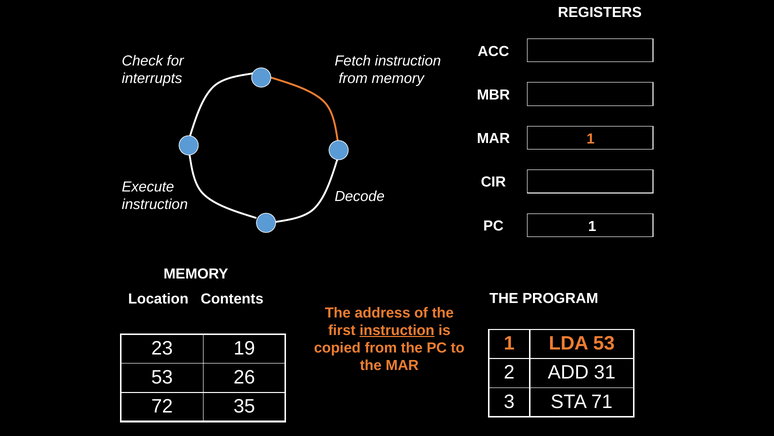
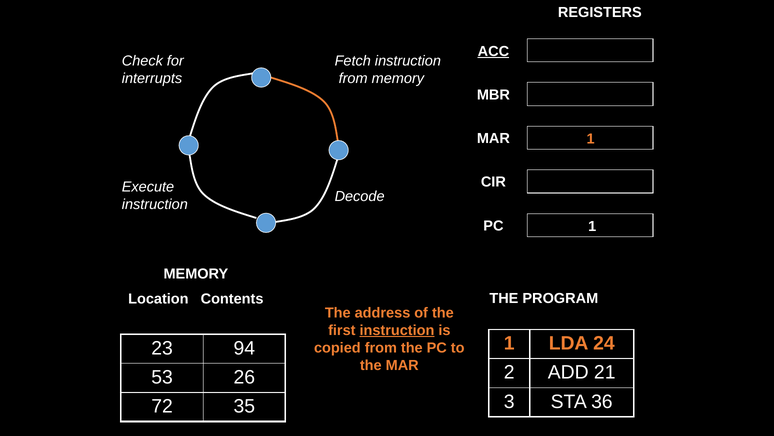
ACC underline: none -> present (493, 51)
LDA 53: 53 -> 24 (604, 343)
19: 19 -> 94 (244, 348)
31: 31 -> 21 (605, 372)
71: 71 -> 36 (602, 401)
